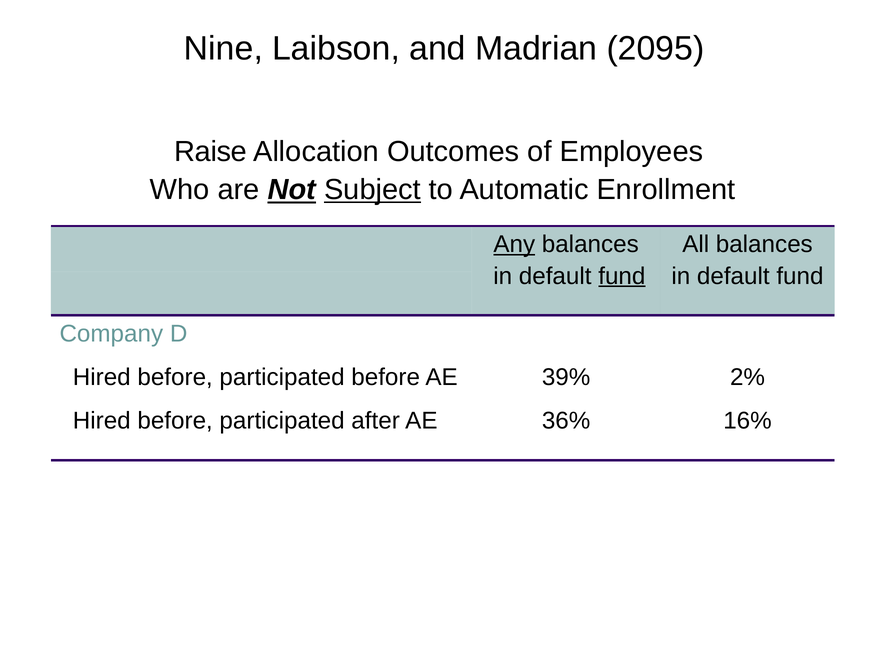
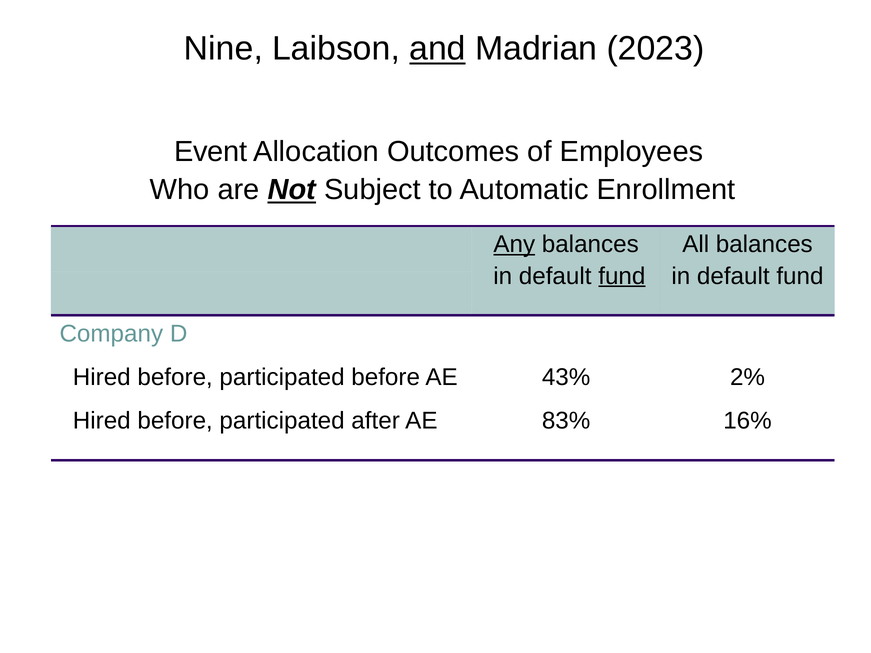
and underline: none -> present (438, 49)
2095: 2095 -> 2023 (655, 49)
Raise: Raise -> Event (211, 152)
Subject underline: present -> none (372, 190)
39%: 39% -> 43% (566, 377)
36%: 36% -> 83% (566, 421)
